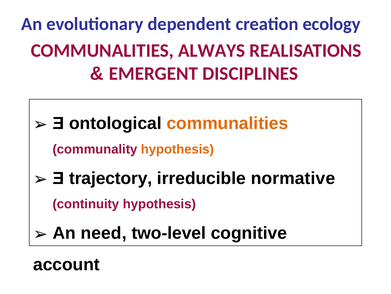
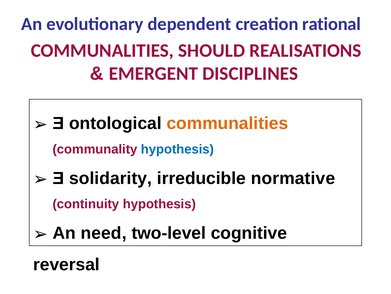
ecology: ecology -> rational (332, 24)
ALWAYS: ALWAYS -> SHOULD (212, 51)
hypothesis colour: orange -> blue (178, 149)
trajectory: trajectory -> solidarity (111, 178)
account: account -> reversal (66, 264)
